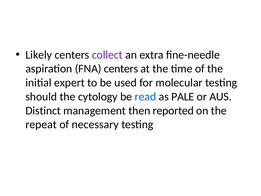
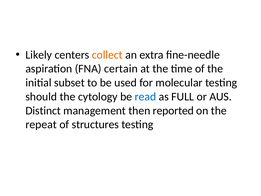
collect colour: purple -> orange (107, 55)
FNA centers: centers -> certain (121, 69)
expert: expert -> subset (69, 83)
PALE: PALE -> FULL (183, 97)
necessary: necessary -> structures (95, 124)
